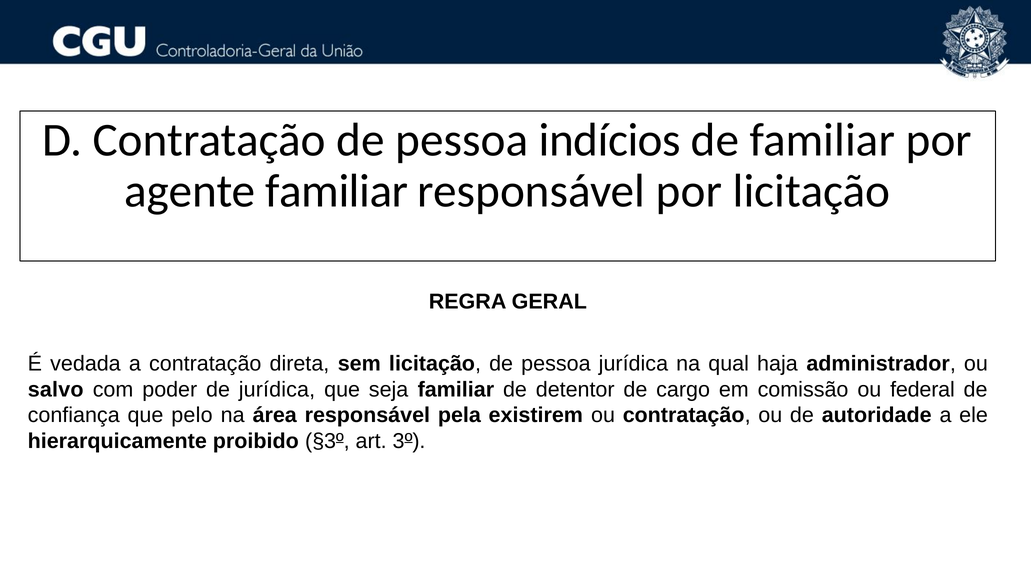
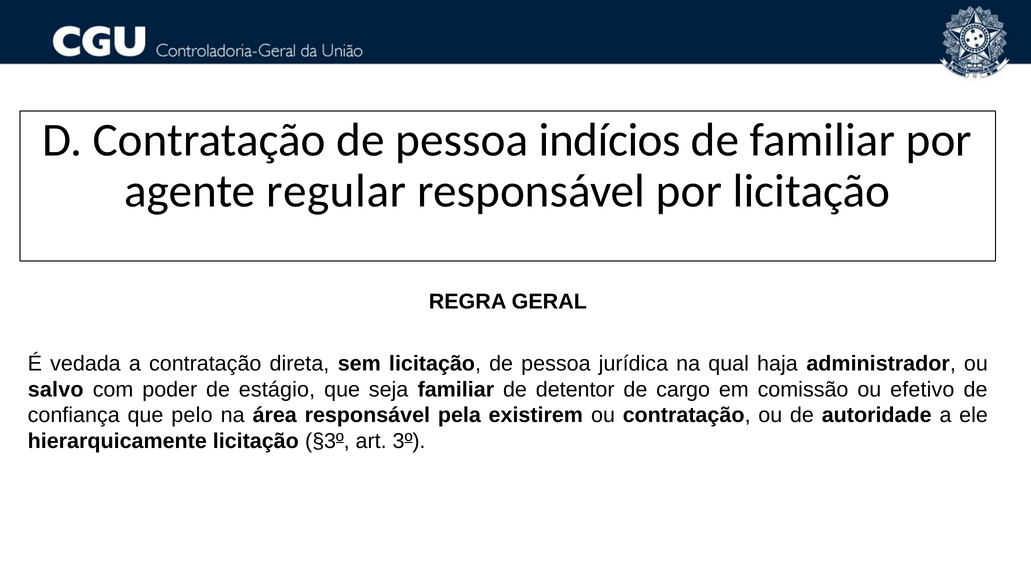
agente familiar: familiar -> regular (336, 191)
de jurídica: jurídica -> estágio (277, 389)
federal: federal -> efetivo (922, 389)
hierarquicamente proibido: proibido -> licitação (256, 441)
